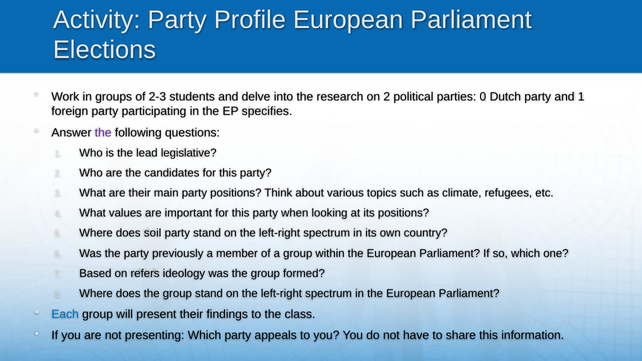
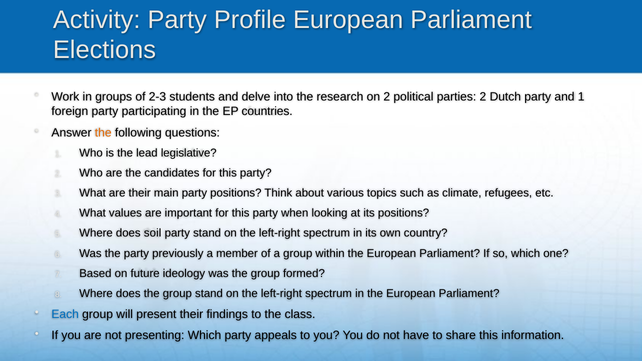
parties 0: 0 -> 2 (483, 97)
specifies: specifies -> countries (267, 111)
the colour: purple -> orange (103, 133)
refers: refers -> future (145, 273)
